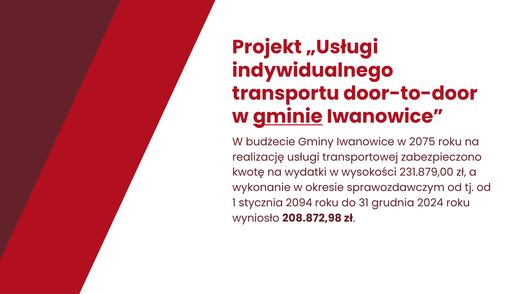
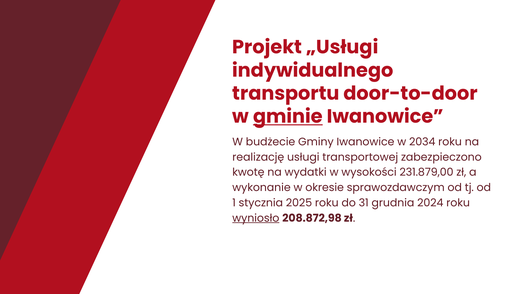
2075: 2075 -> 2034 (422, 142)
2094: 2094 -> 2025 (299, 203)
wyniosło underline: none -> present (256, 218)
